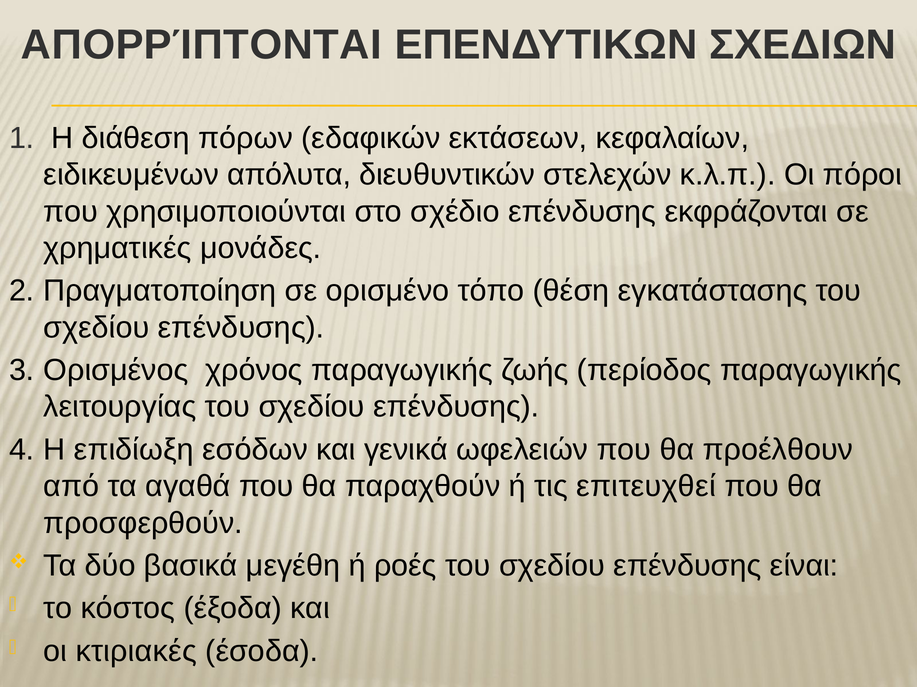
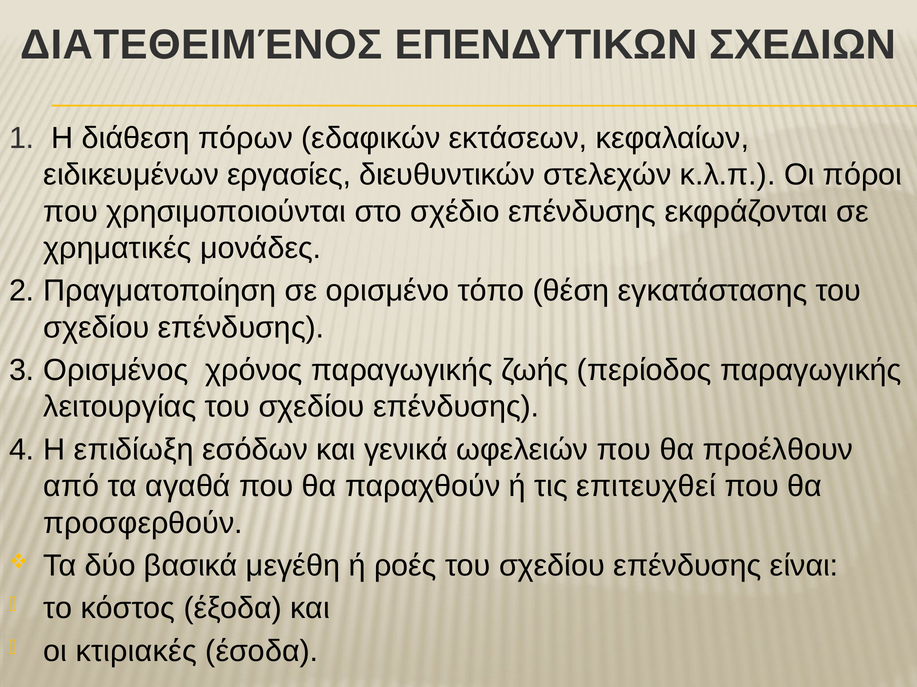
ΑΠΟΡΡΊΠΤΟΝΤΑΙ: ΑΠΟΡΡΊΠΤΟΝΤΑΙ -> ΔΙΑΤΕΘΕΙΜΈΝΟΣ (201, 45)
απόλυτα: απόλυτα -> εργασίες (289, 175)
